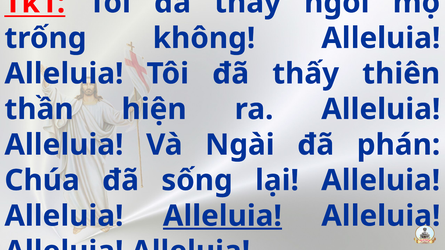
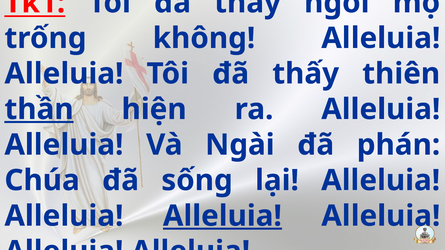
thần underline: none -> present (39, 109)
